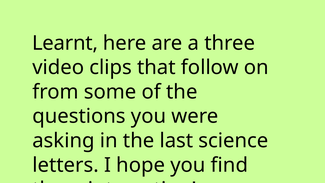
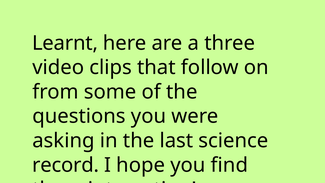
letters: letters -> record (66, 165)
